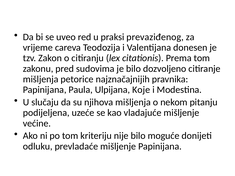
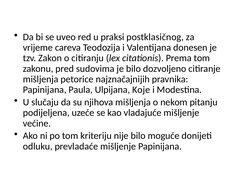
prevaziđenog: prevaziđenog -> postklasičnog (155, 37)
